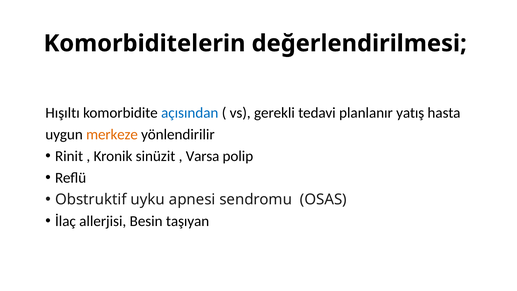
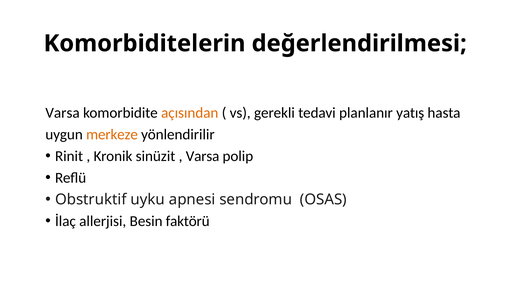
Hışıltı: Hışıltı -> Varsa (63, 113)
açısından colour: blue -> orange (190, 113)
taşıyan: taşıyan -> faktörü (188, 221)
